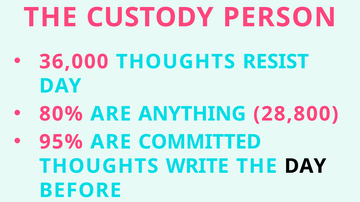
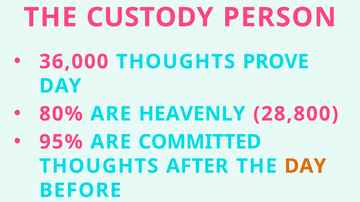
RESIST: RESIST -> PROVE (276, 62)
ANYTHING: ANYTHING -> HEAVENLY (192, 114)
WRITE: WRITE -> AFTER (197, 166)
DAY colour: black -> orange (305, 166)
